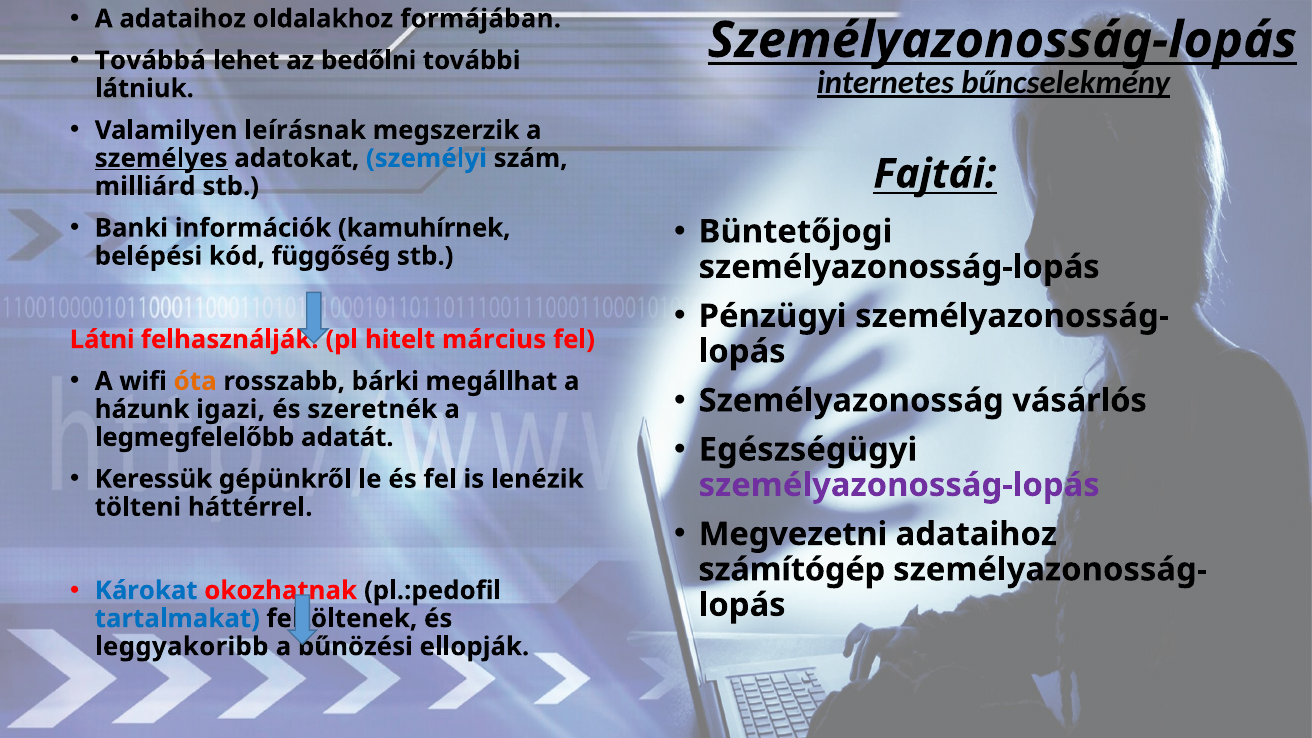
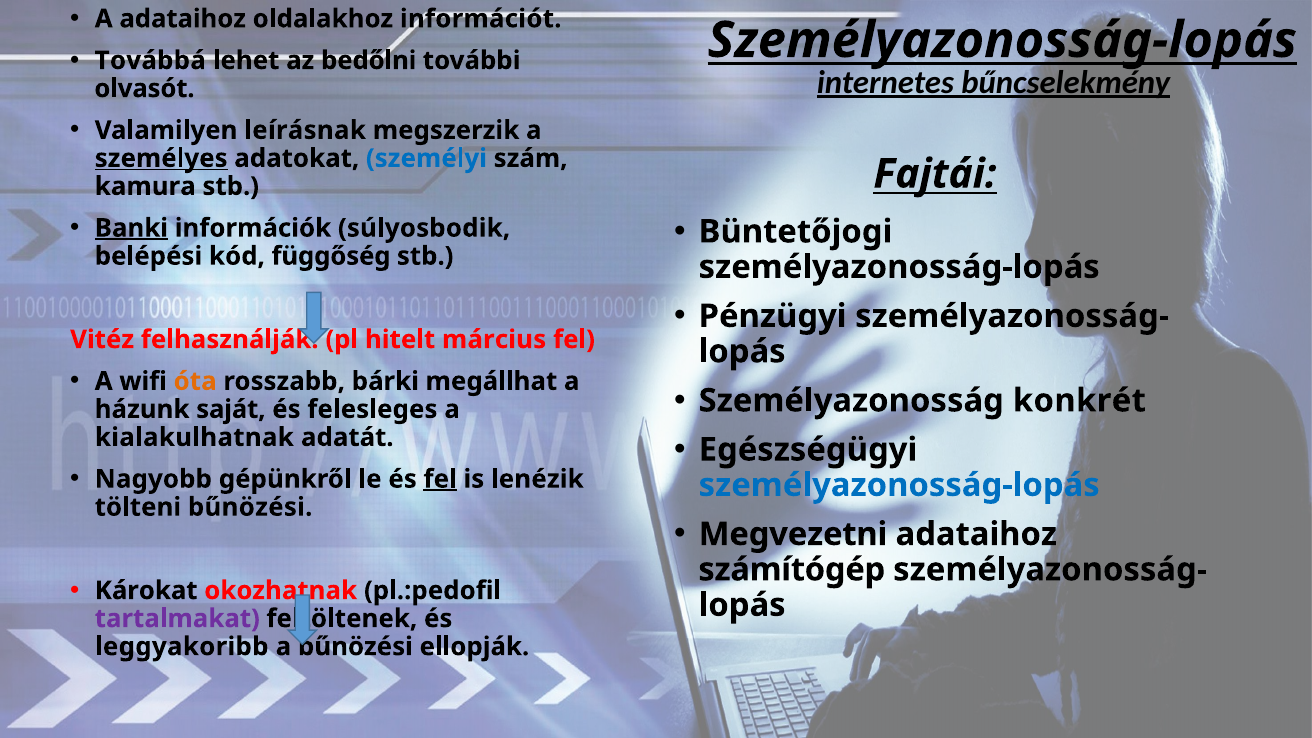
formájában: formájában -> információt (481, 19)
látniuk: látniuk -> olvasót (144, 89)
milliárd: milliárd -> kamura (145, 186)
Banki underline: none -> present (131, 228)
kamuhírnek: kamuhírnek -> súlyosbodik (424, 228)
Látni: Látni -> Vitéz (102, 340)
vásárlós: vásárlós -> konkrét (1079, 401)
igazi: igazi -> saját (231, 409)
szeretnék: szeretnék -> felesleges (372, 409)
legmegfelelőbb: legmegfelelőbb -> kialakulhatnak (194, 437)
Keressük: Keressük -> Nagyobb (153, 479)
fel underline: none -> present (440, 479)
személyazonosság-lopás colour: purple -> blue (899, 485)
tölteni háttérrel: háttérrel -> bűnözési (250, 507)
Károkat colour: blue -> black (146, 591)
tartalmakat colour: blue -> purple (177, 619)
